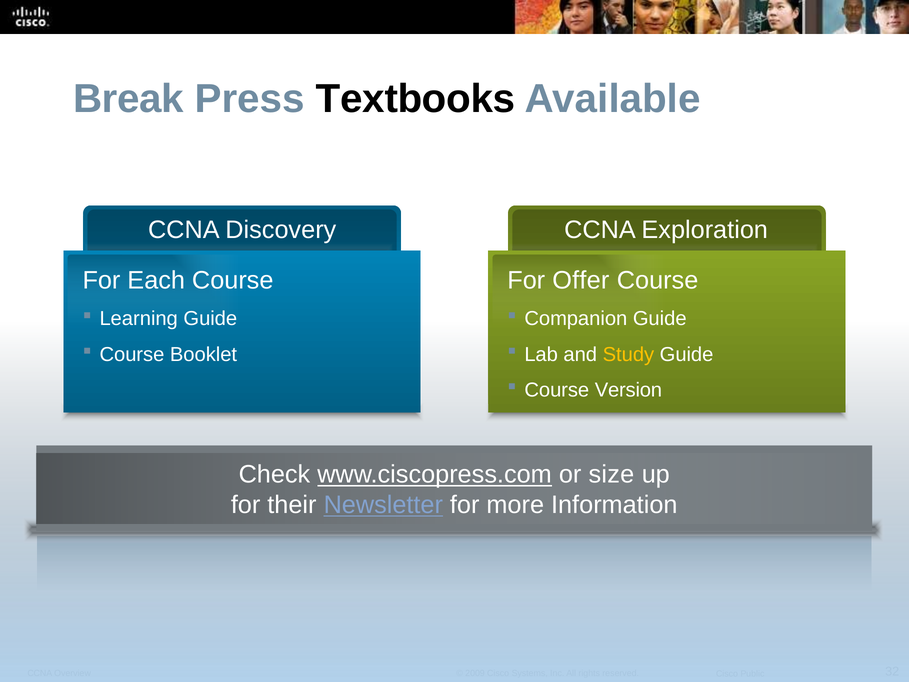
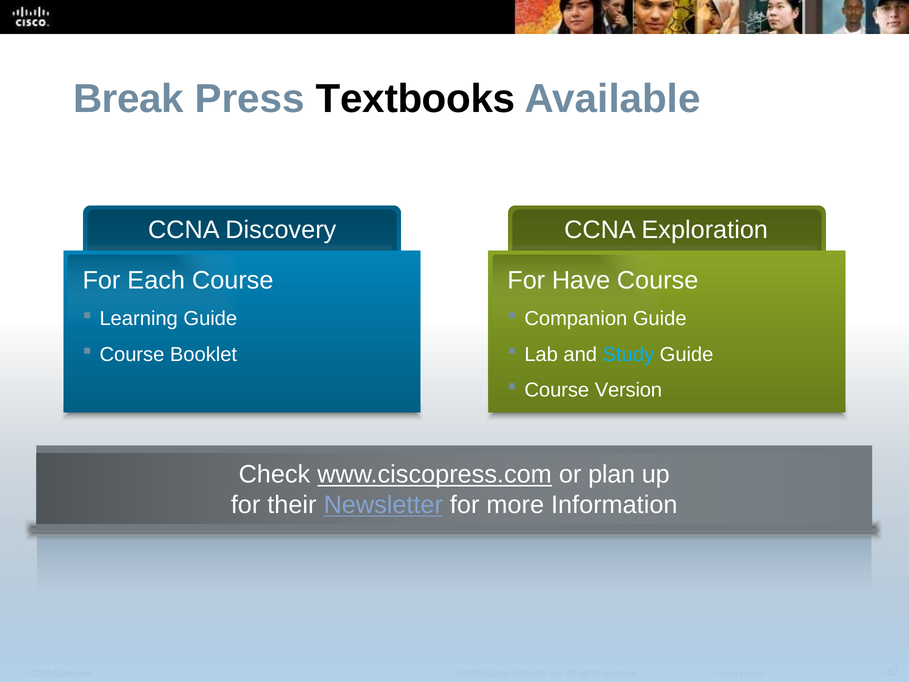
Offer: Offer -> Have (581, 280)
Study colour: yellow -> light blue (628, 354)
size: size -> plan (612, 474)
